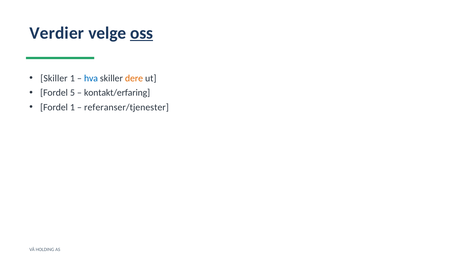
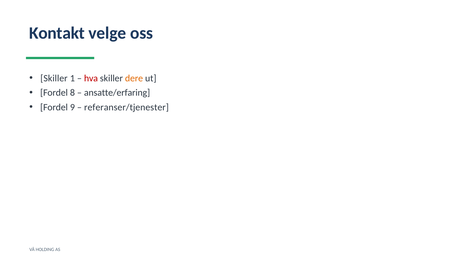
Verdier: Verdier -> Kontakt (57, 33)
oss underline: present -> none (142, 33)
hva colour: blue -> red (91, 78)
5: 5 -> 8 (72, 93)
kontakt/erfaring: kontakt/erfaring -> ansatte/erfaring (117, 93)
Fordel 1: 1 -> 9 (72, 107)
